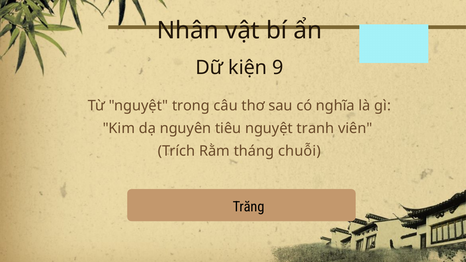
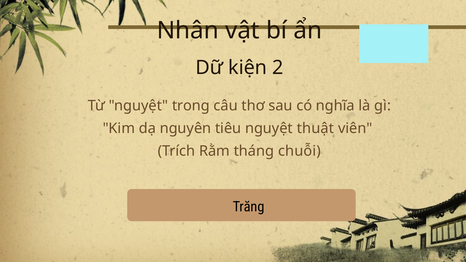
9: 9 -> 2 (278, 68)
tranh: tranh -> thuật (315, 128)
